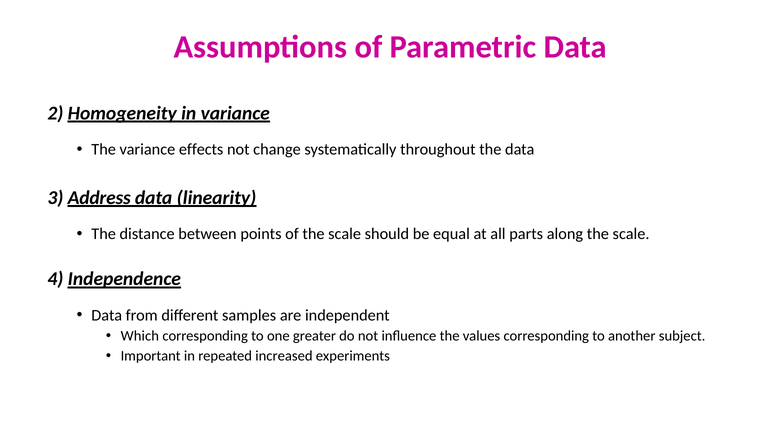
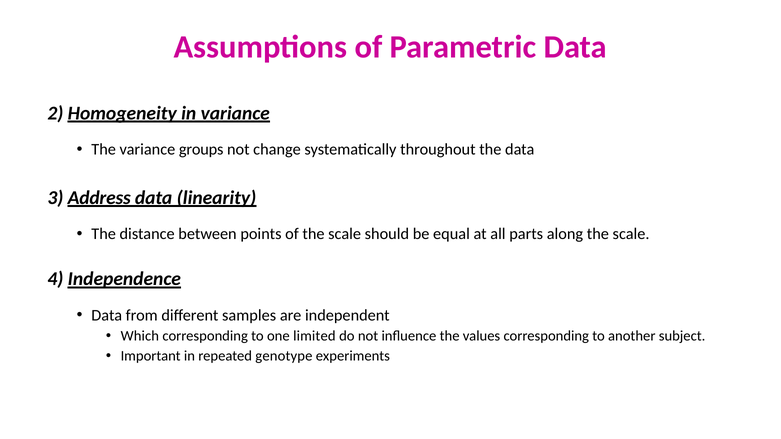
effects: effects -> groups (201, 149)
greater: greater -> limited (314, 336)
increased: increased -> genotype (284, 356)
